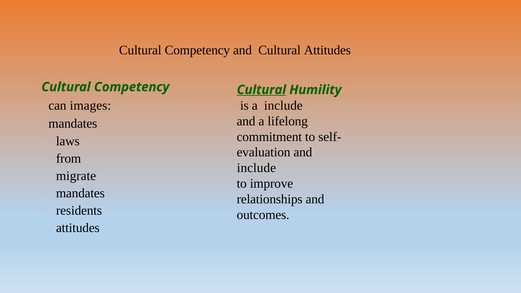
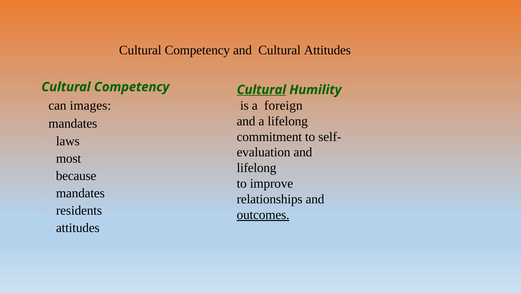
a include: include -> foreign (283, 105)
from: from -> most (69, 158)
include: include -> lifelong (257, 168)
migrate: migrate -> because (76, 176)
outcomes underline: none -> present (263, 215)
